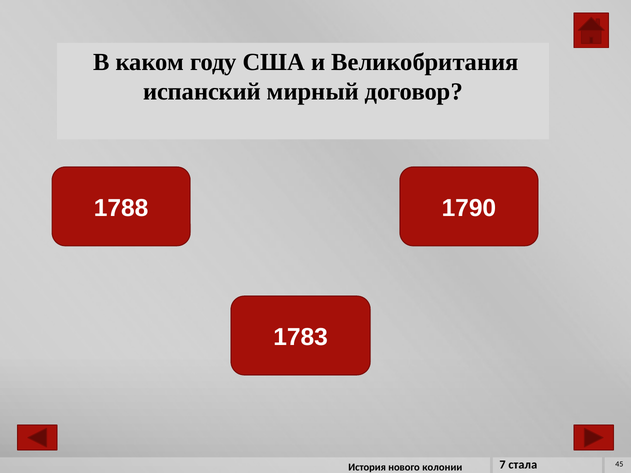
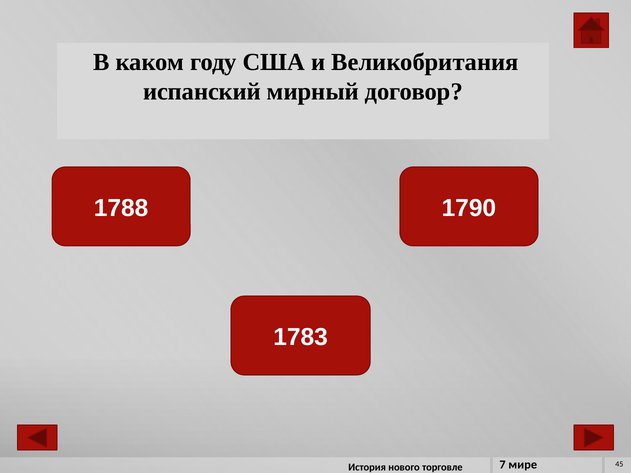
колонии: колонии -> торговле (442, 468)
стала: стала -> мире (523, 465)
